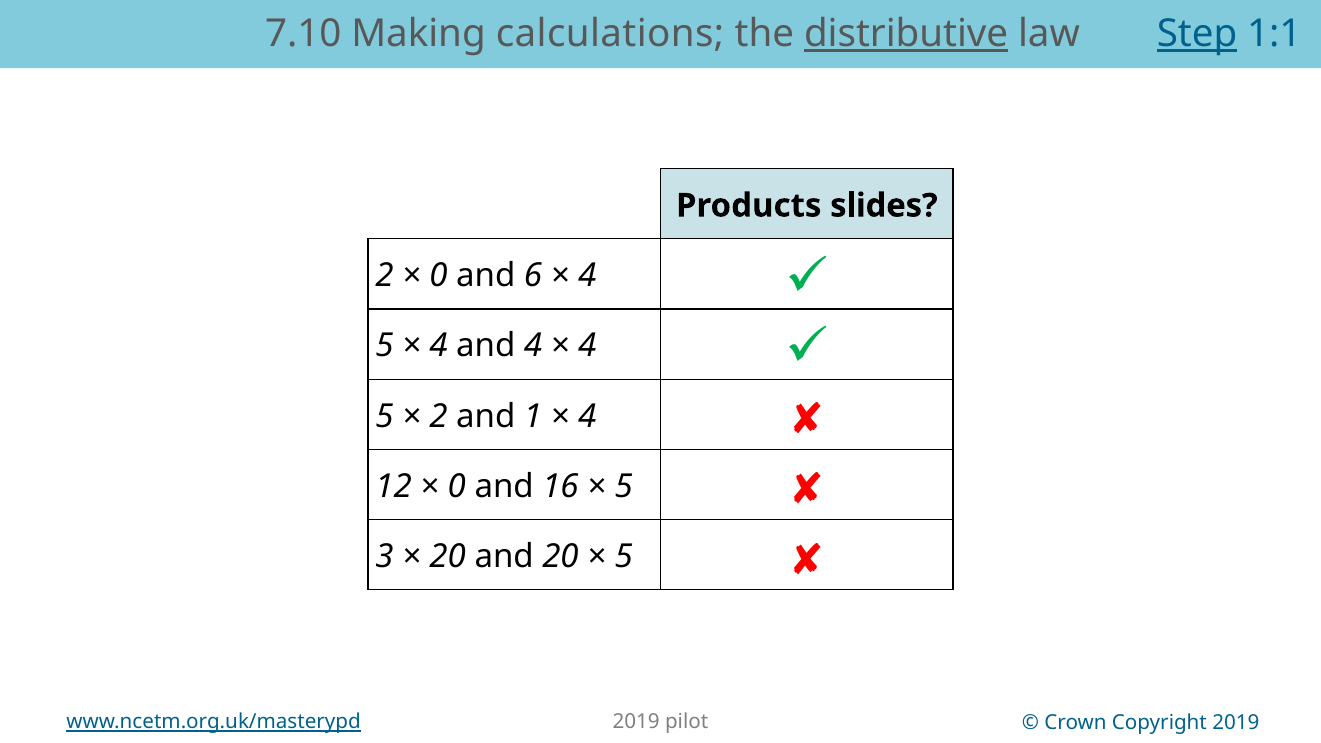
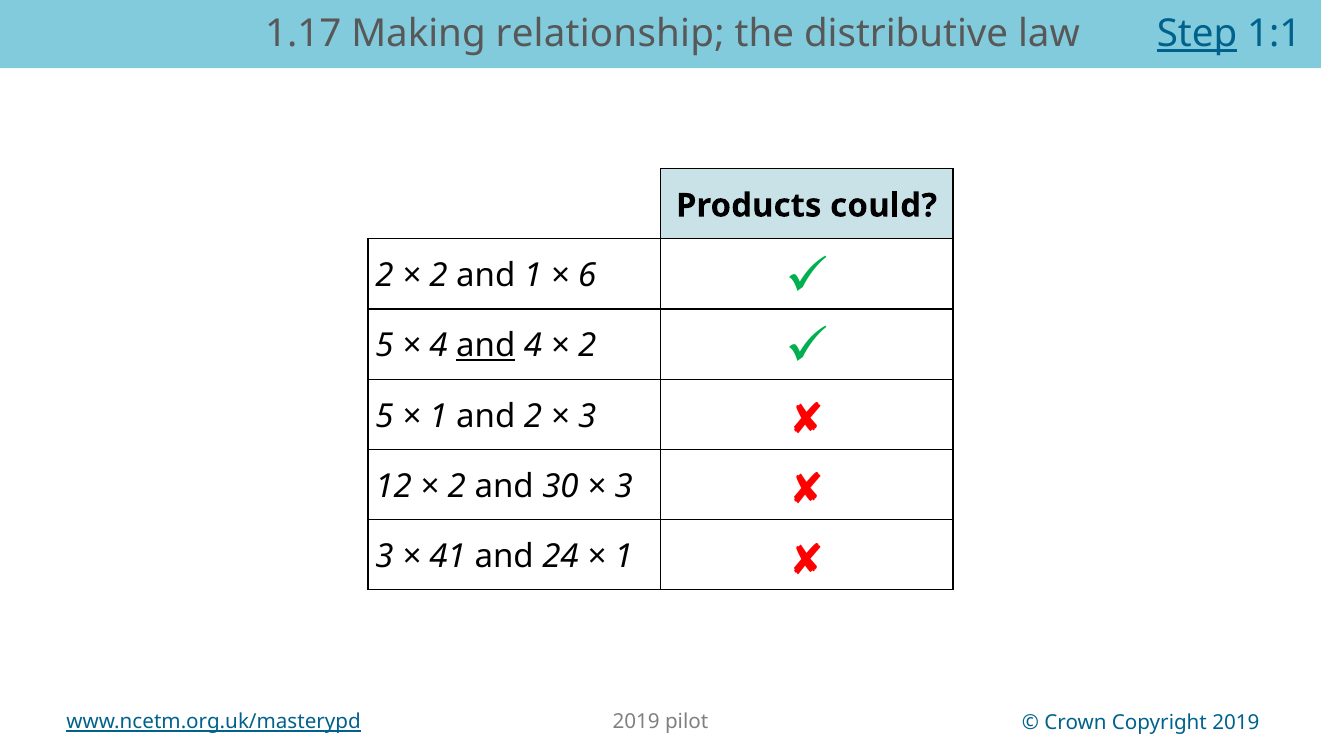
7.10: 7.10 -> 1.17 (303, 34)
calculations: calculations -> relationship (610, 34)
distributive underline: present -> none (906, 34)
slides: slides -> could (884, 206)
0: 0 -> 2 (439, 276)
and 6: 6 -> 1 (533, 276)
4: 4 -> 6 (587, 276)
and underline: none -> present (486, 346)
4: 4 -> 2 (587, 346)
2: 2 -> 1 (439, 416)
and 1: 1 -> 2 (533, 416)
4: 4 -> 3 (587, 416)
0: 0 -> 2 (457, 486)
16: 16 -> 30 (560, 486)
5: 5 -> 3 (624, 486)
20: 20 -> 41 (448, 557)
and 20: 20 -> 24 (560, 557)
5: 5 -> 1 (624, 557)
